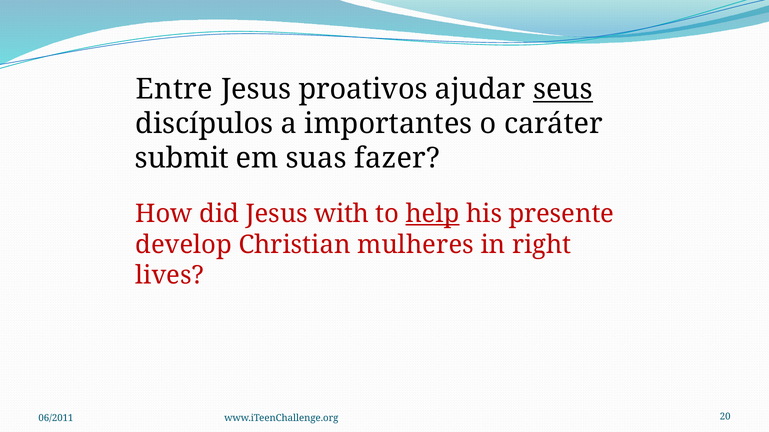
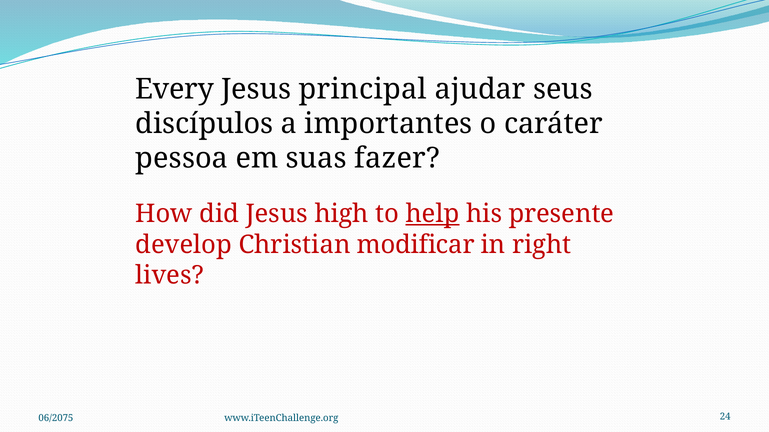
Entre: Entre -> Every (175, 89)
proativos: proativos -> principal (363, 89)
seus underline: present -> none (563, 89)
submit: submit -> pessoa (182, 159)
with: with -> high (342, 214)
mulheres: mulheres -> modificar (416, 245)
06/2011: 06/2011 -> 06/2075 (56, 419)
20: 20 -> 24 (725, 417)
